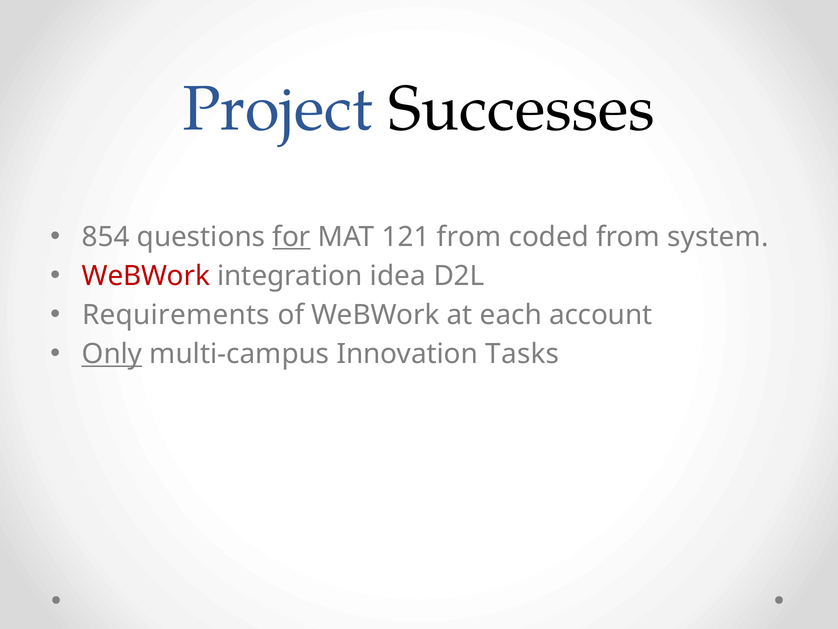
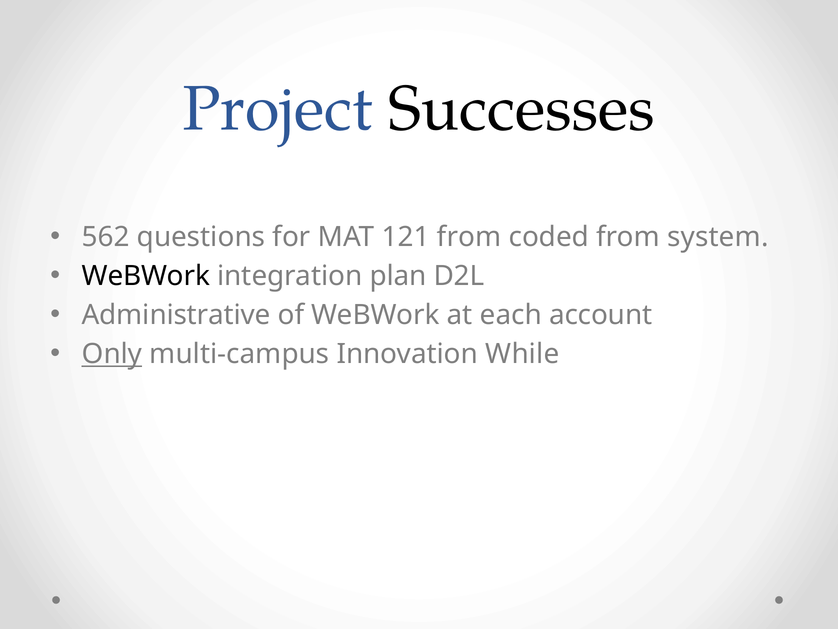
854: 854 -> 562 (106, 237)
for underline: present -> none (291, 237)
WeBWork colour: red -> black (146, 276)
idea: idea -> plan (398, 276)
Requirements: Requirements -> Administrative (176, 315)
Tasks: Tasks -> While (522, 354)
